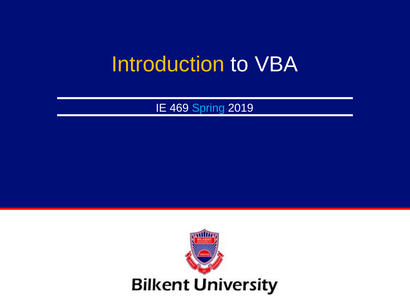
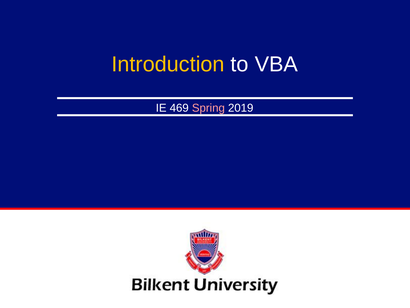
Spring colour: light blue -> pink (208, 108)
